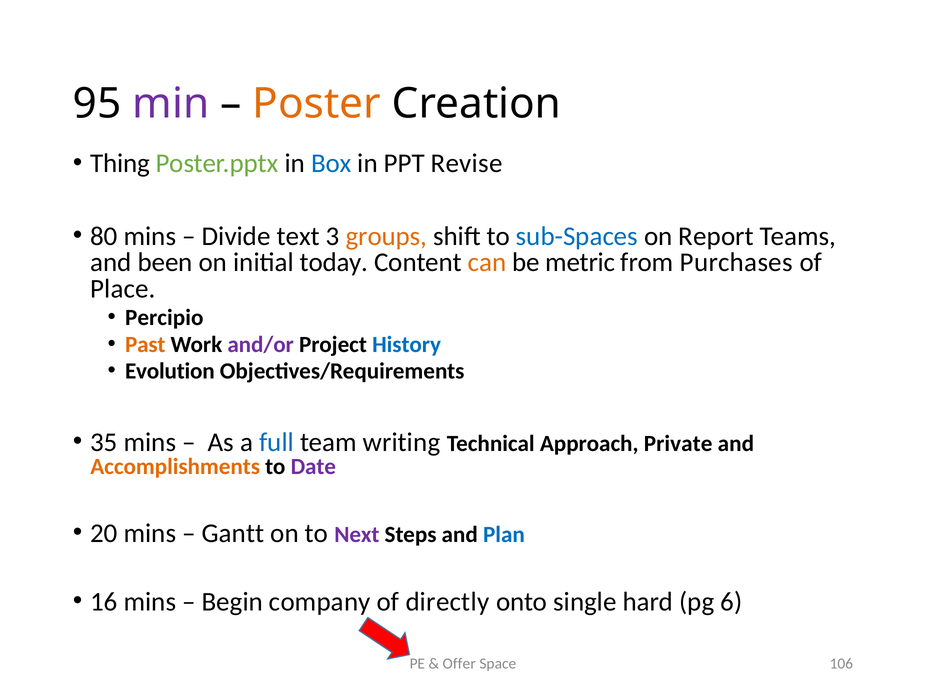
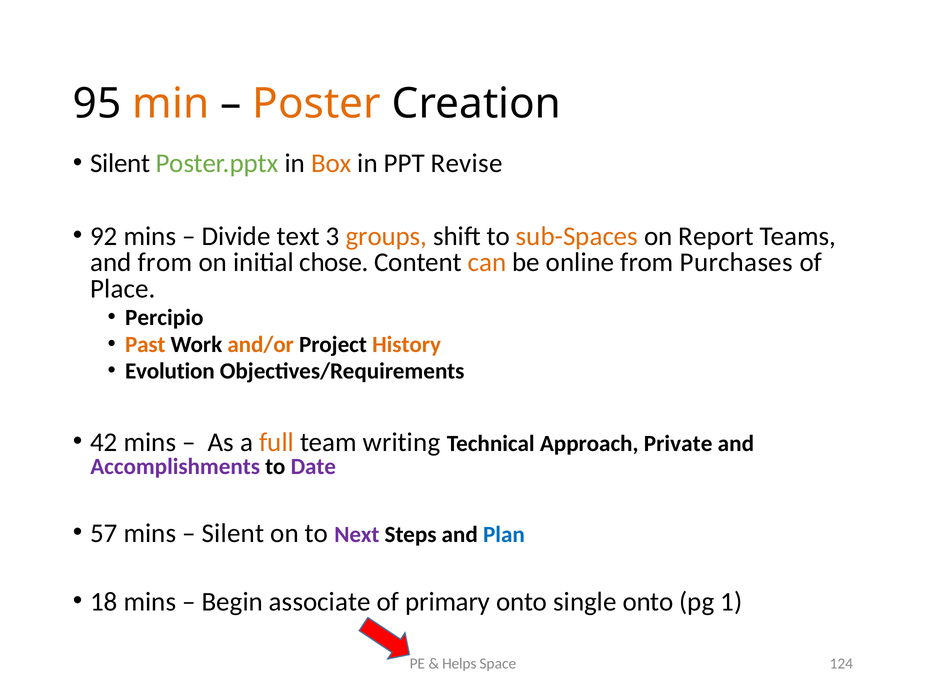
min colour: purple -> orange (171, 104)
Thing: Thing -> Silent (120, 163)
Box colour: blue -> orange (331, 163)
80: 80 -> 92 (104, 236)
sub-Spaces colour: blue -> orange (577, 236)
and been: been -> from (165, 262)
today: today -> chose (334, 262)
metric: metric -> online (580, 262)
and/or colour: purple -> orange (261, 344)
History colour: blue -> orange (407, 344)
35: 35 -> 42 (104, 442)
full colour: blue -> orange (276, 442)
Accomplishments colour: orange -> purple (175, 466)
20: 20 -> 57 (104, 533)
Gantt: Gantt -> Silent (233, 533)
16: 16 -> 18 (104, 601)
company: company -> associate (320, 601)
directly: directly -> primary (448, 601)
single hard: hard -> onto (648, 601)
6: 6 -> 1 (731, 601)
Offer: Offer -> Helps (459, 663)
106: 106 -> 124 (841, 663)
